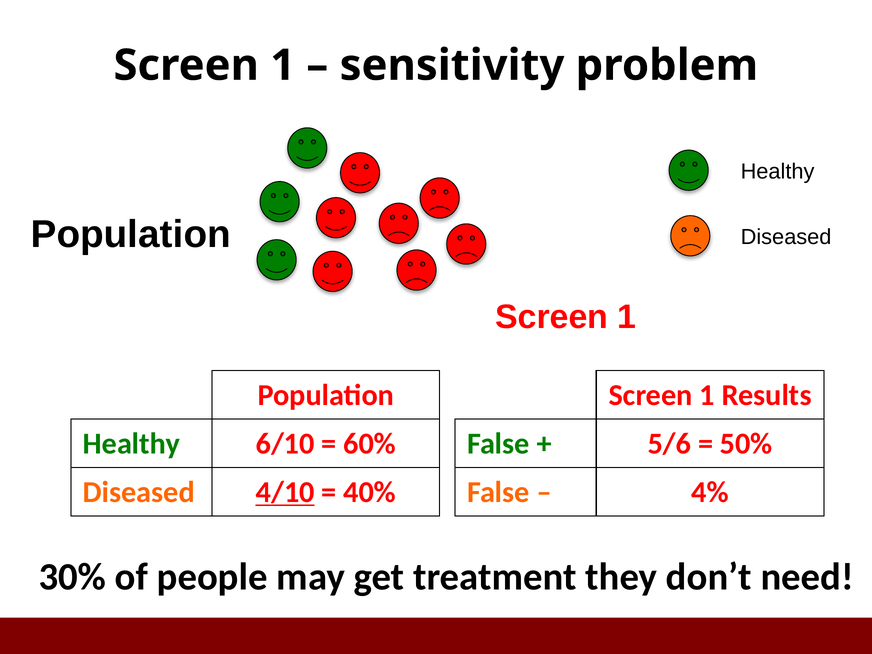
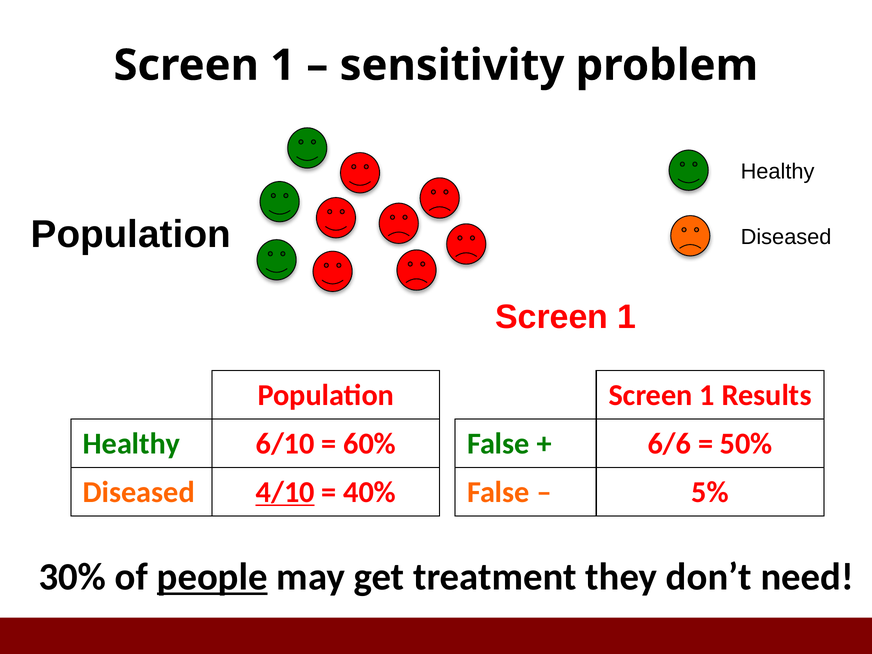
5/6: 5/6 -> 6/6 (669, 444)
4%: 4% -> 5% (710, 492)
people underline: none -> present (212, 577)
